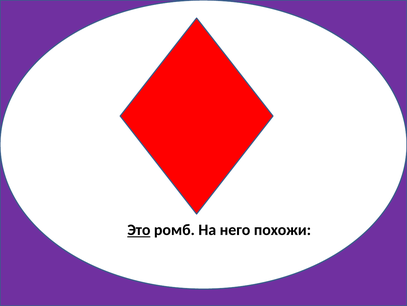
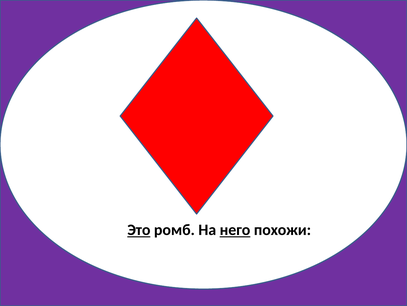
него underline: none -> present (235, 229)
